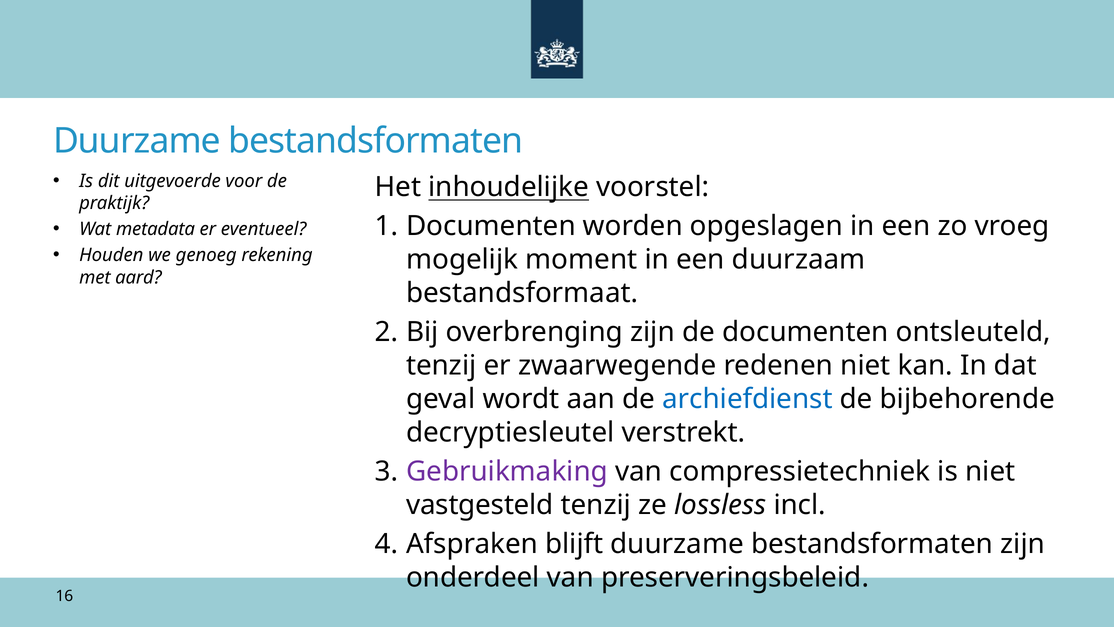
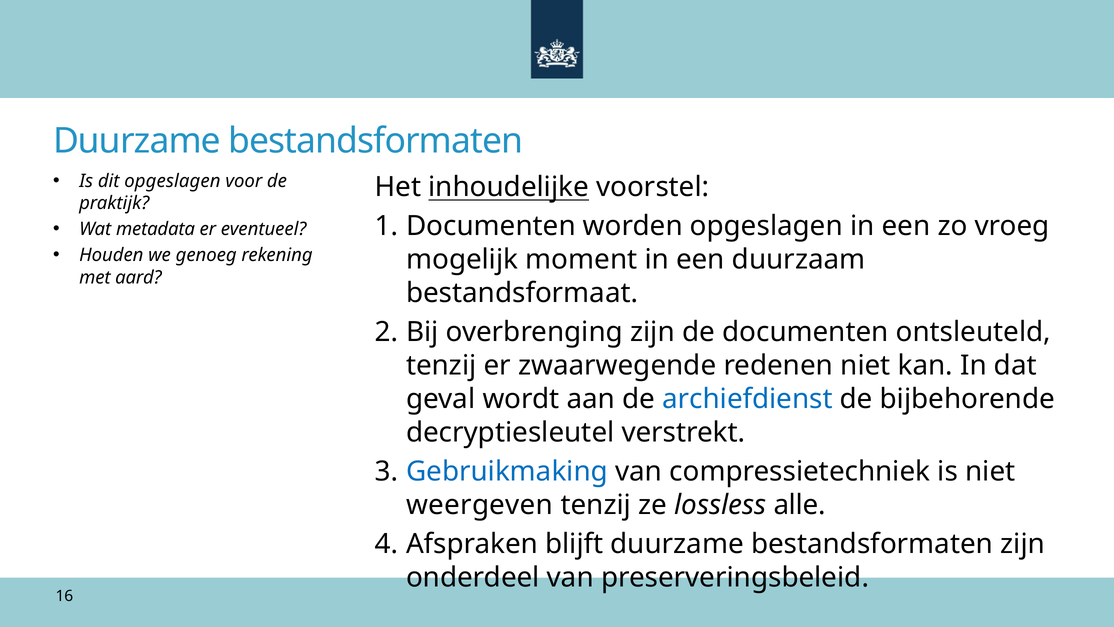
dit uitgevoerde: uitgevoerde -> opgeslagen (172, 181)
Gebruikmaking colour: purple -> blue (507, 471)
vastgesteld: vastgesteld -> weergeven (480, 505)
incl: incl -> alle (800, 505)
